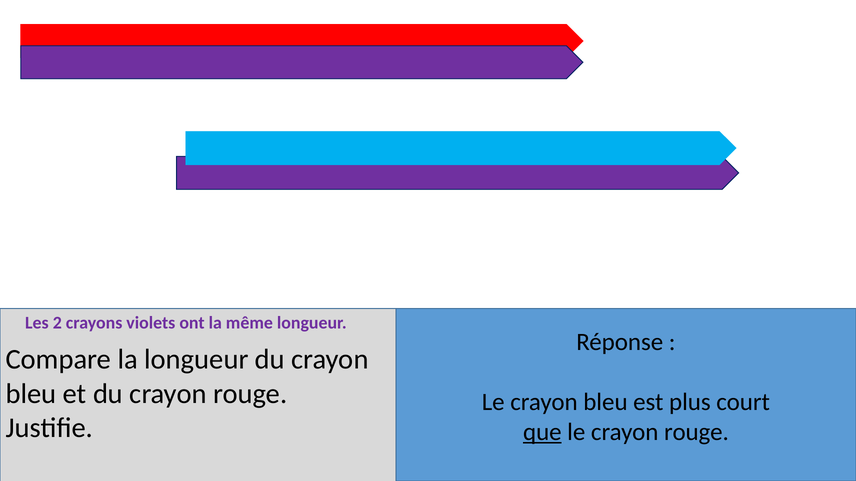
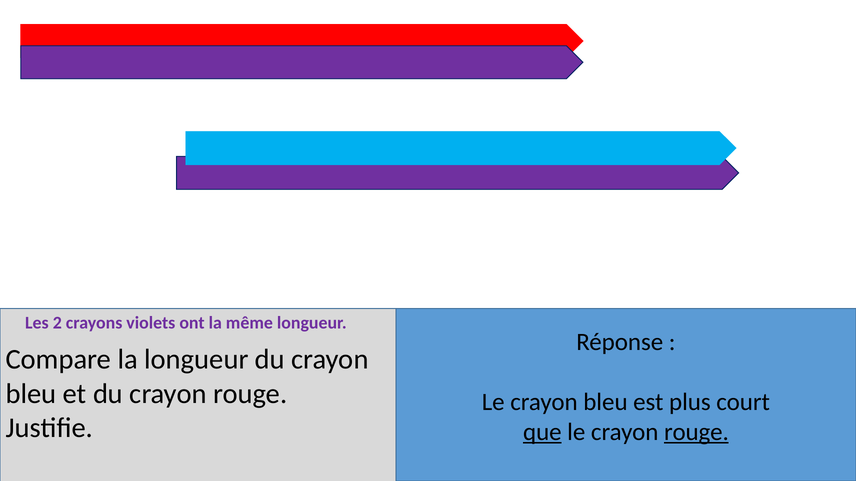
rouge underline: none -> present (696, 432)
